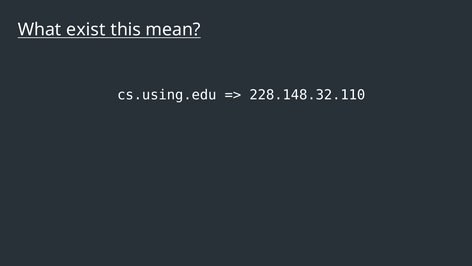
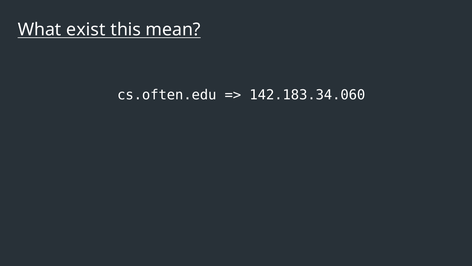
cs.using.edu: cs.using.edu -> cs.often.edu (167, 95)
228.148.32.110: 228.148.32.110 -> 142.183.34.060 (307, 95)
